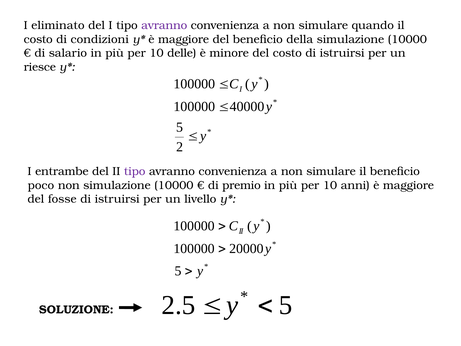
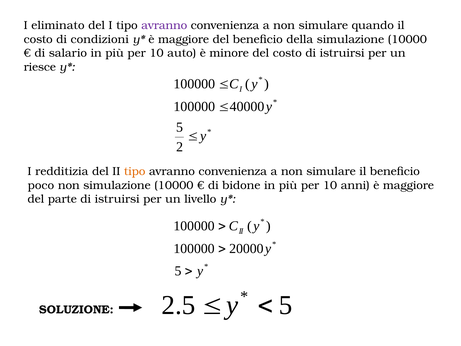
delle: delle -> auto (182, 53)
entrambe: entrambe -> redditizia (62, 171)
tipo colour: purple -> orange (135, 171)
premio: premio -> bidone (241, 185)
fosse: fosse -> parte (62, 199)
